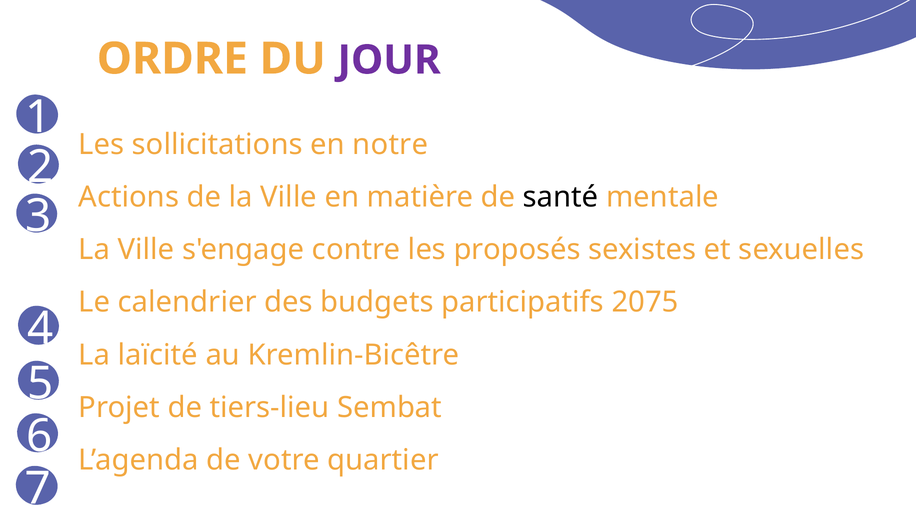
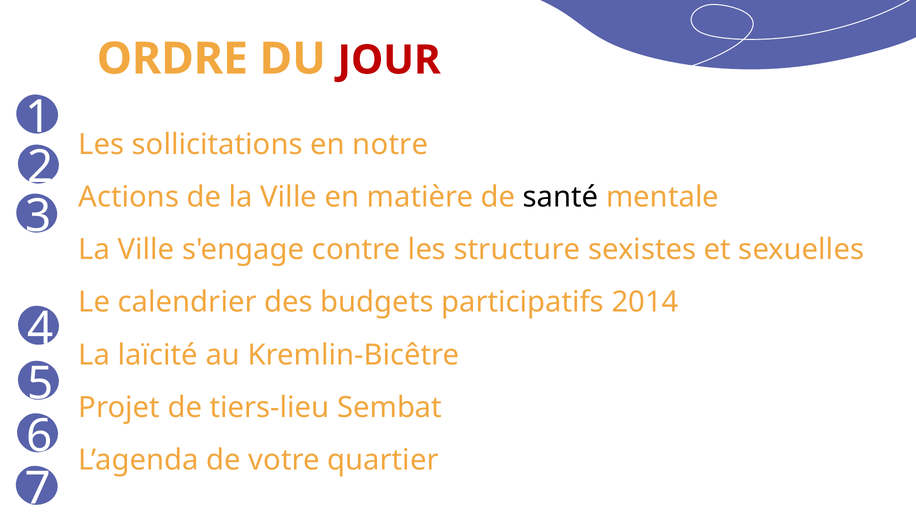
JOUR colour: purple -> red (389, 60)
proposés: proposés -> structure (517, 250)
2075: 2075 -> 2014 (645, 303)
